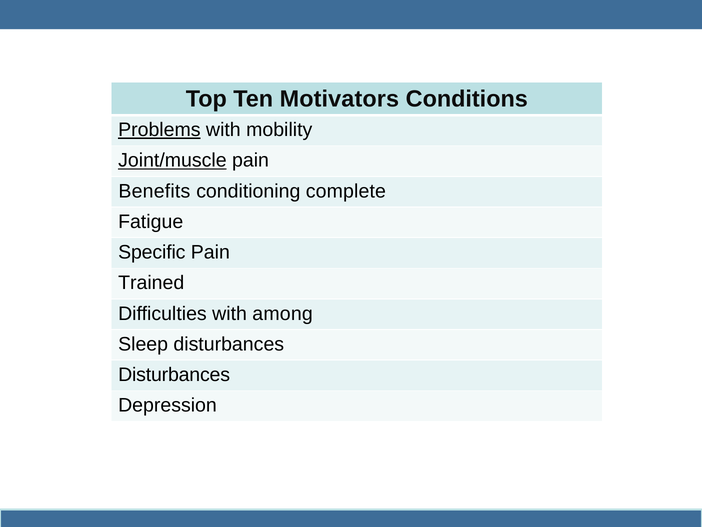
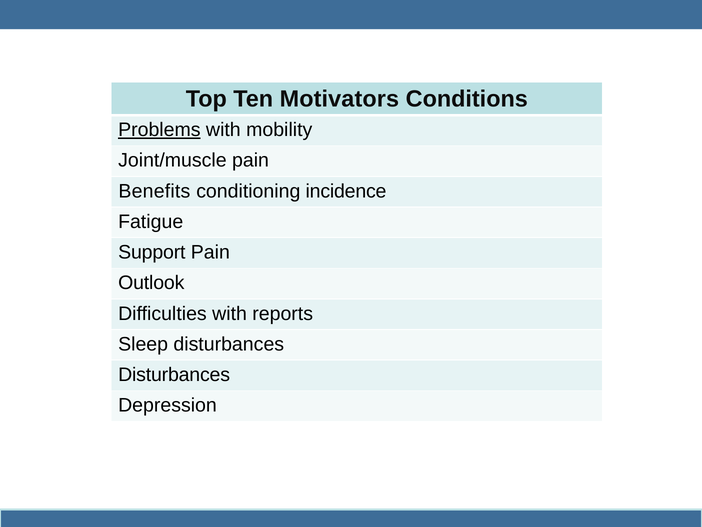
Joint/muscle underline: present -> none (172, 160)
complete: complete -> incidence (346, 191)
Specific: Specific -> Support (152, 252)
Trained: Trained -> Outlook (151, 283)
among: among -> reports (283, 313)
